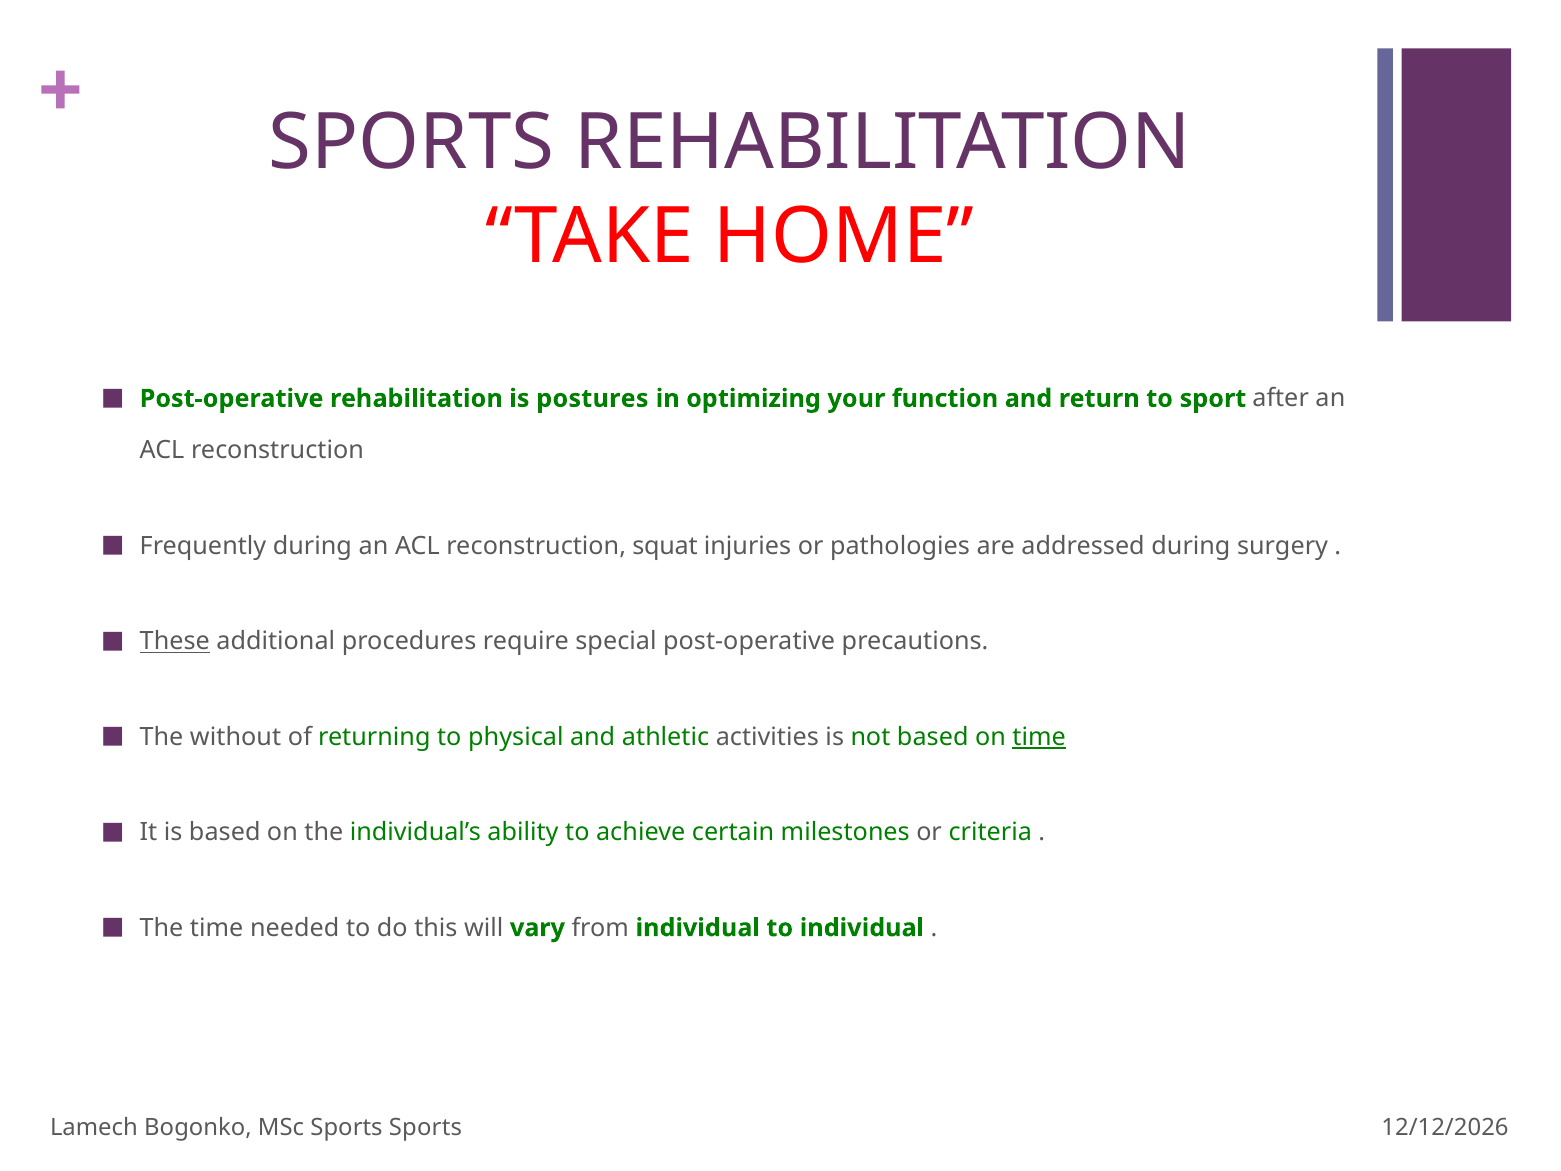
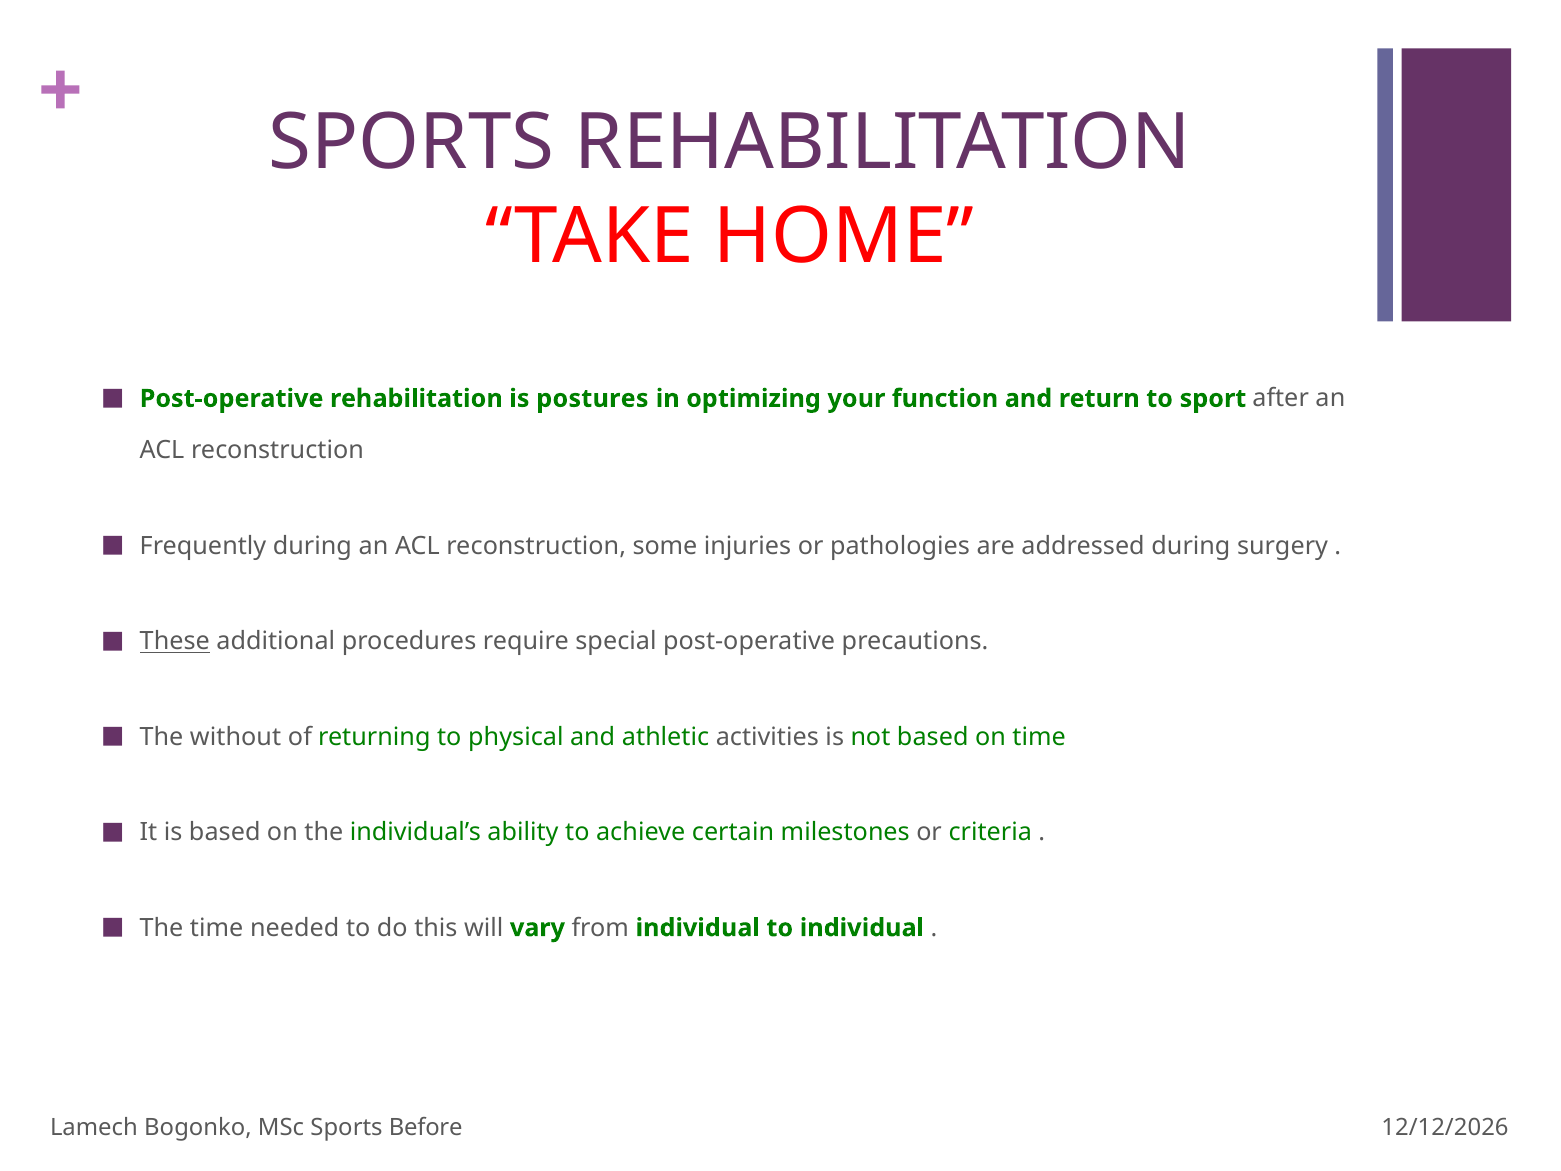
squat: squat -> some (665, 546)
time underline: present -> none (1039, 737)
Sports Sports: Sports -> Before (426, 1127)
